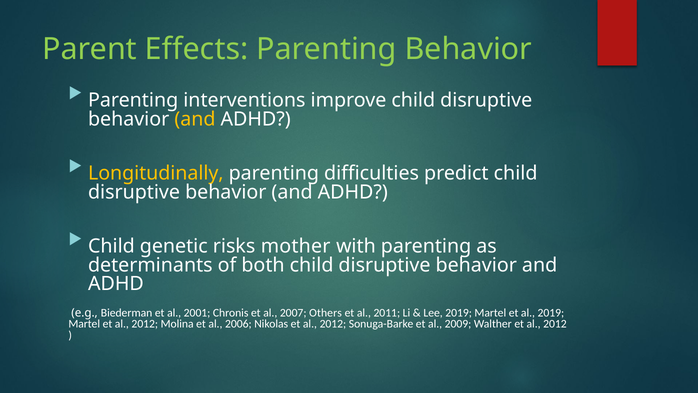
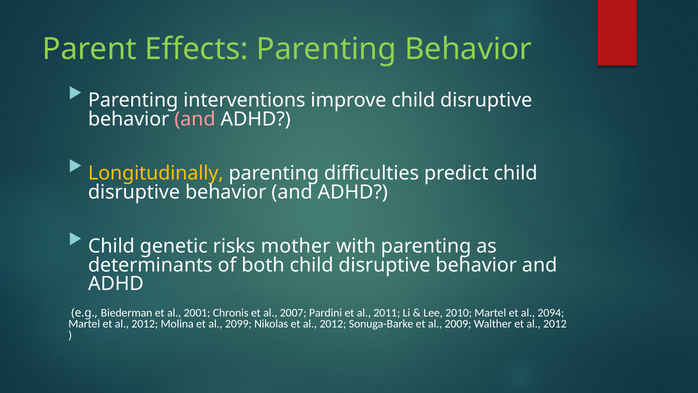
and colour: yellow -> pink (195, 119)
Others: Others -> Pardini (326, 313)
Lee 2019: 2019 -> 2010 (459, 313)
al 2019: 2019 -> 2094 (551, 313)
2006: 2006 -> 2099 (238, 324)
